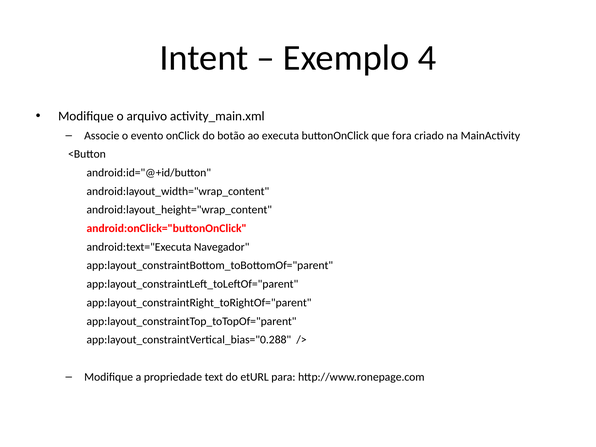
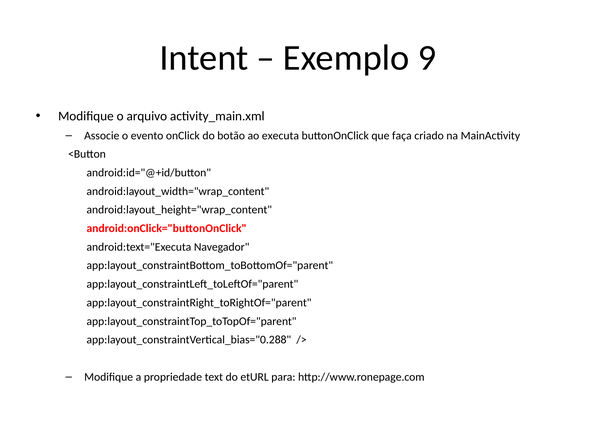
4: 4 -> 9 (427, 58)
fora: fora -> faça (402, 136)
